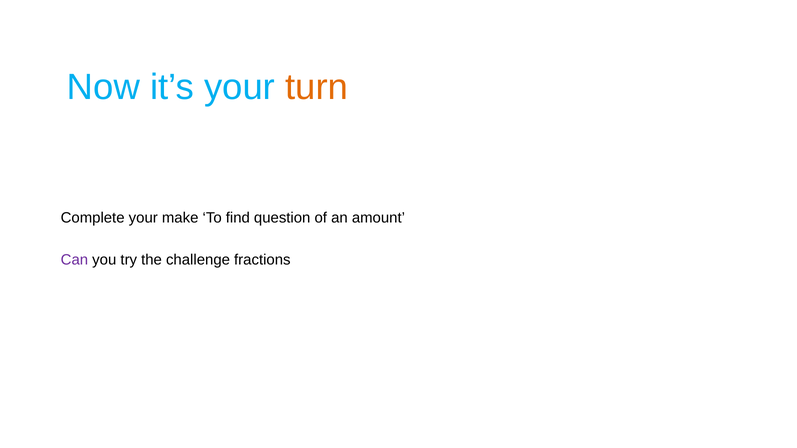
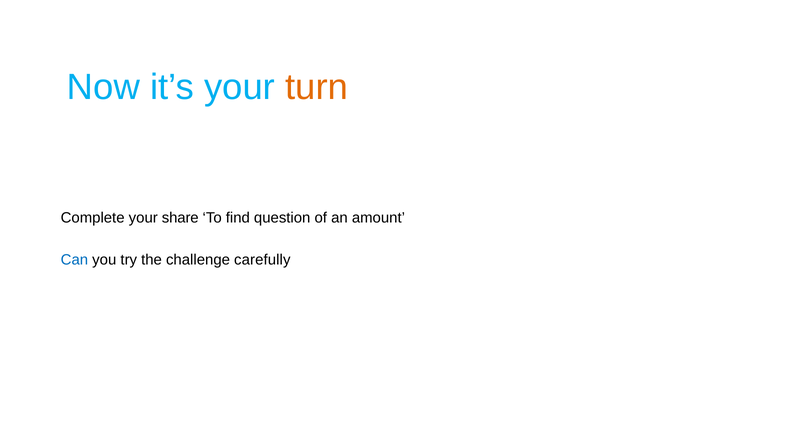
make: make -> share (180, 218)
Can colour: purple -> blue (74, 260)
fractions: fractions -> carefully (262, 260)
